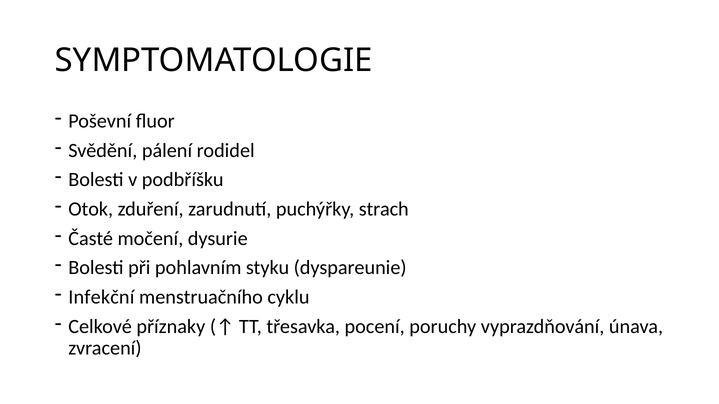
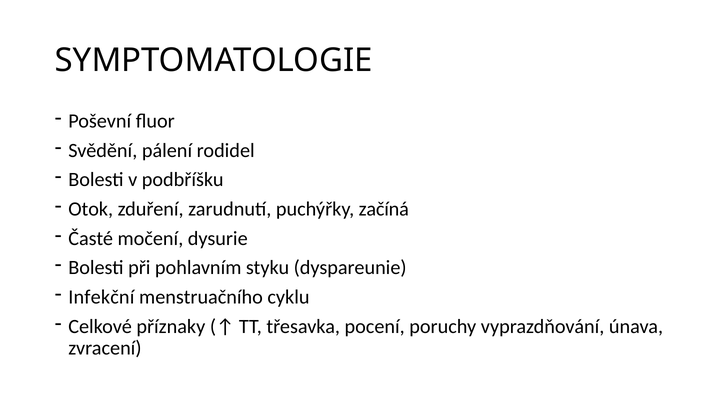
strach: strach -> začíná (384, 209)
